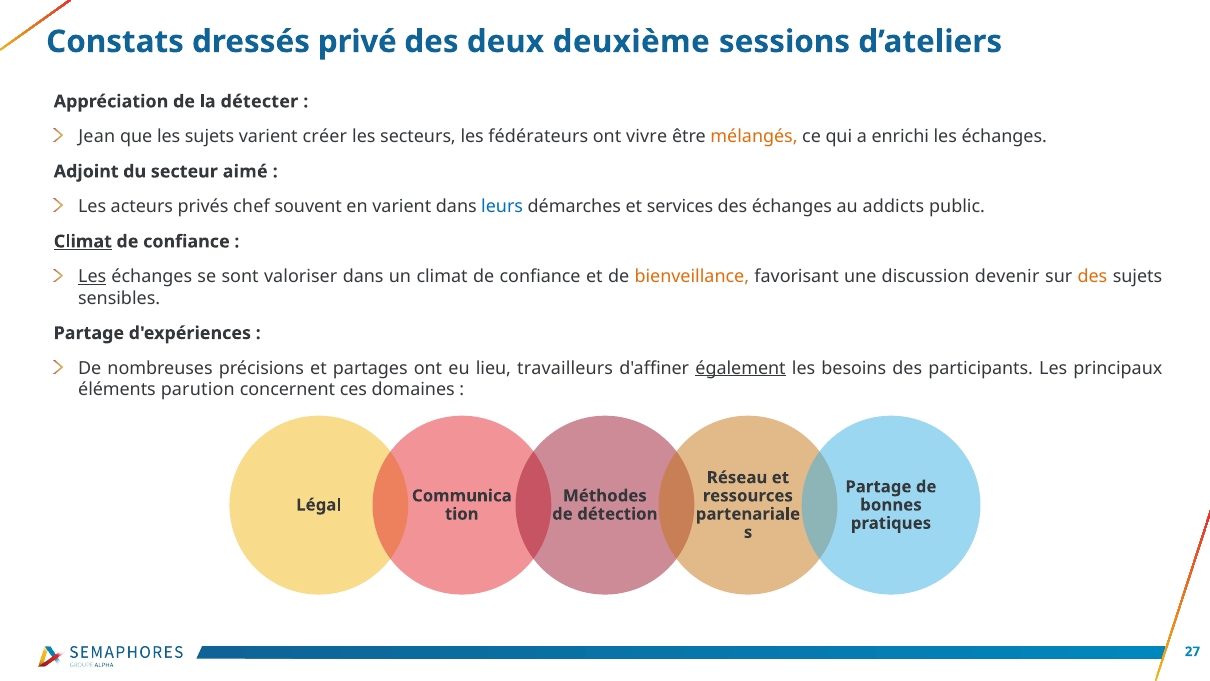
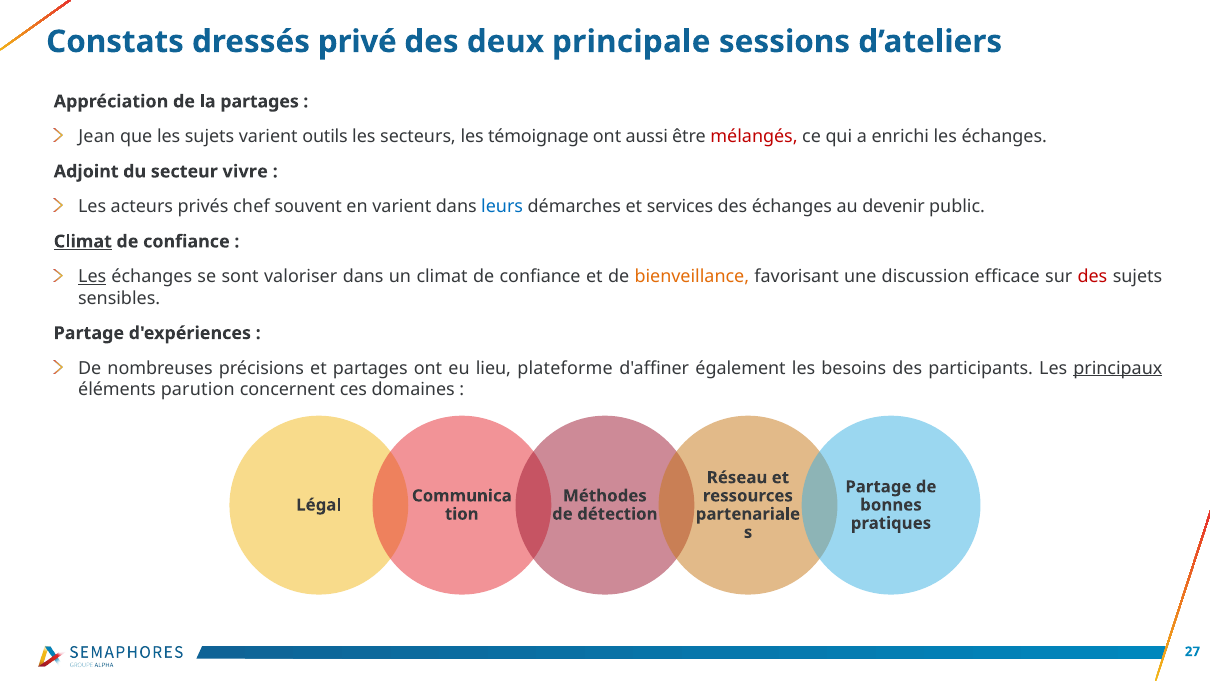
deuxième: deuxième -> principale (631, 42)
la détecter: détecter -> partages (260, 101)
créer: créer -> outils (325, 136)
fédérateurs: fédérateurs -> témoignage (538, 136)
vivre: vivre -> aussi (647, 136)
mélangés colour: orange -> red (754, 136)
aimé: aimé -> vivre (245, 171)
addicts: addicts -> devenir (894, 206)
devenir: devenir -> efficace (1007, 276)
des colour: orange -> red (1092, 276)
travailleurs: travailleurs -> plateforme (565, 368)
également underline: present -> none (741, 368)
principaux underline: none -> present (1118, 368)
